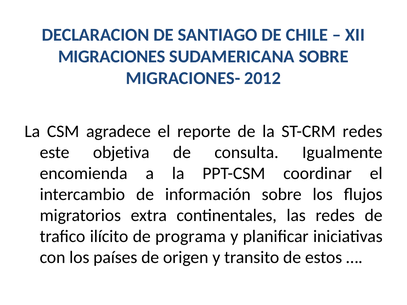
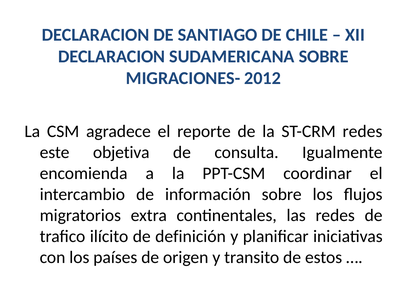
MIGRACIONES: MIGRACIONES -> DECLARACION (112, 57)
programa: programa -> definición (191, 237)
